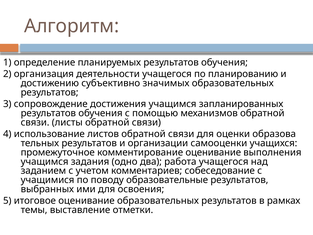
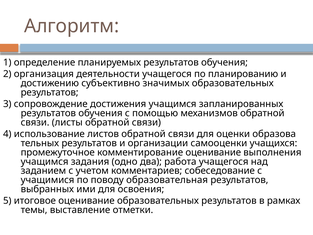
образовательные: образовательные -> образовательная (167, 180)
